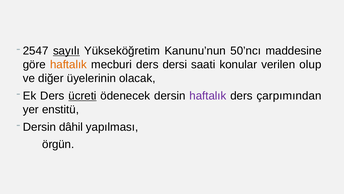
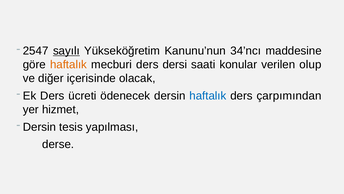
50’ncı: 50’ncı -> 34’ncı (246, 51)
üyelerinin: üyelerinin -> içerisinde (91, 78)
ücreti underline: present -> none (82, 96)
haftalık colour: purple -> blue (208, 96)
enstitü: enstitü -> hizmet (60, 109)
dâhil: dâhil -> tesis (71, 127)
örgün: örgün -> derse (58, 144)
